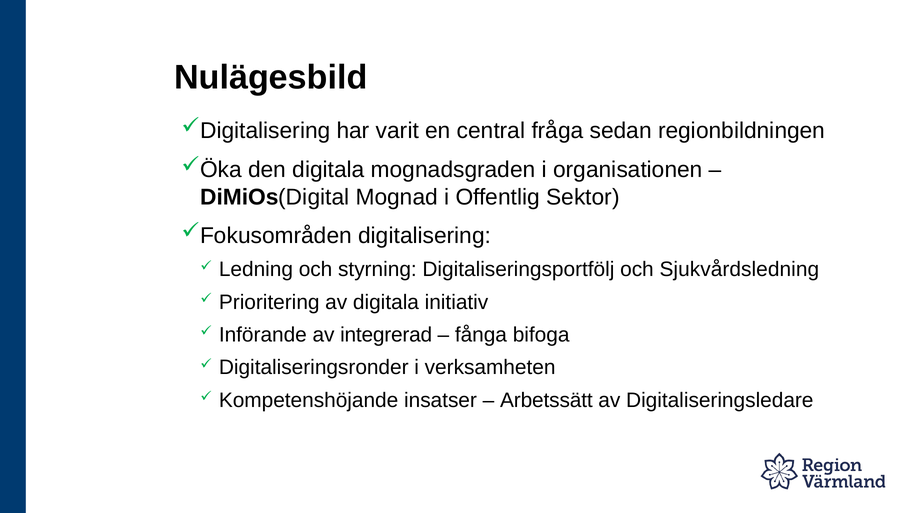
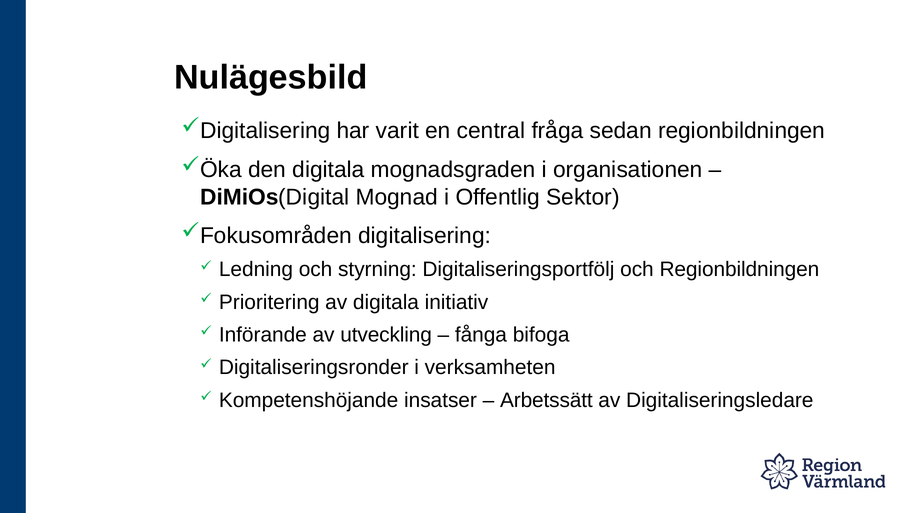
och Sjukvårdsledning: Sjukvårdsledning -> Regionbildningen (739, 269)
integrerad: integrerad -> utveckling (386, 334)
